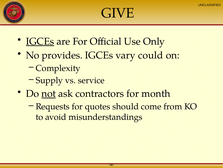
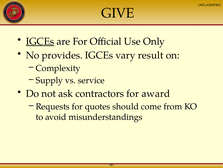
could: could -> result (151, 55)
not underline: present -> none (49, 93)
month: month -> award (156, 93)
